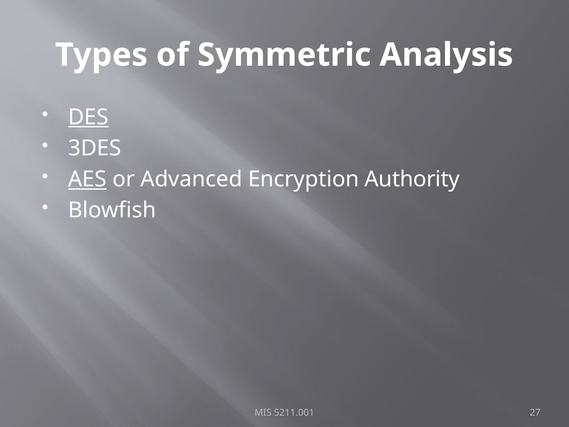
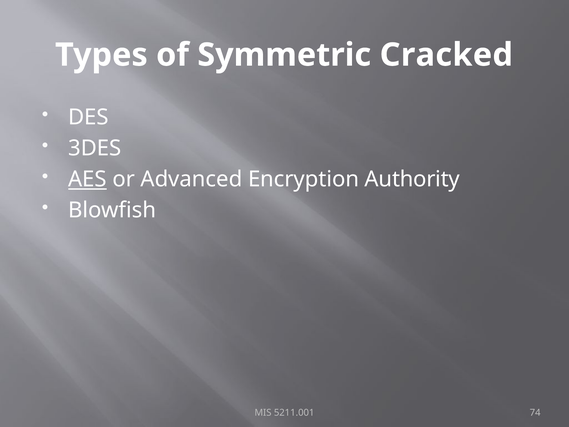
Analysis: Analysis -> Cracked (446, 55)
DES underline: present -> none (88, 117)
27: 27 -> 74 (535, 413)
